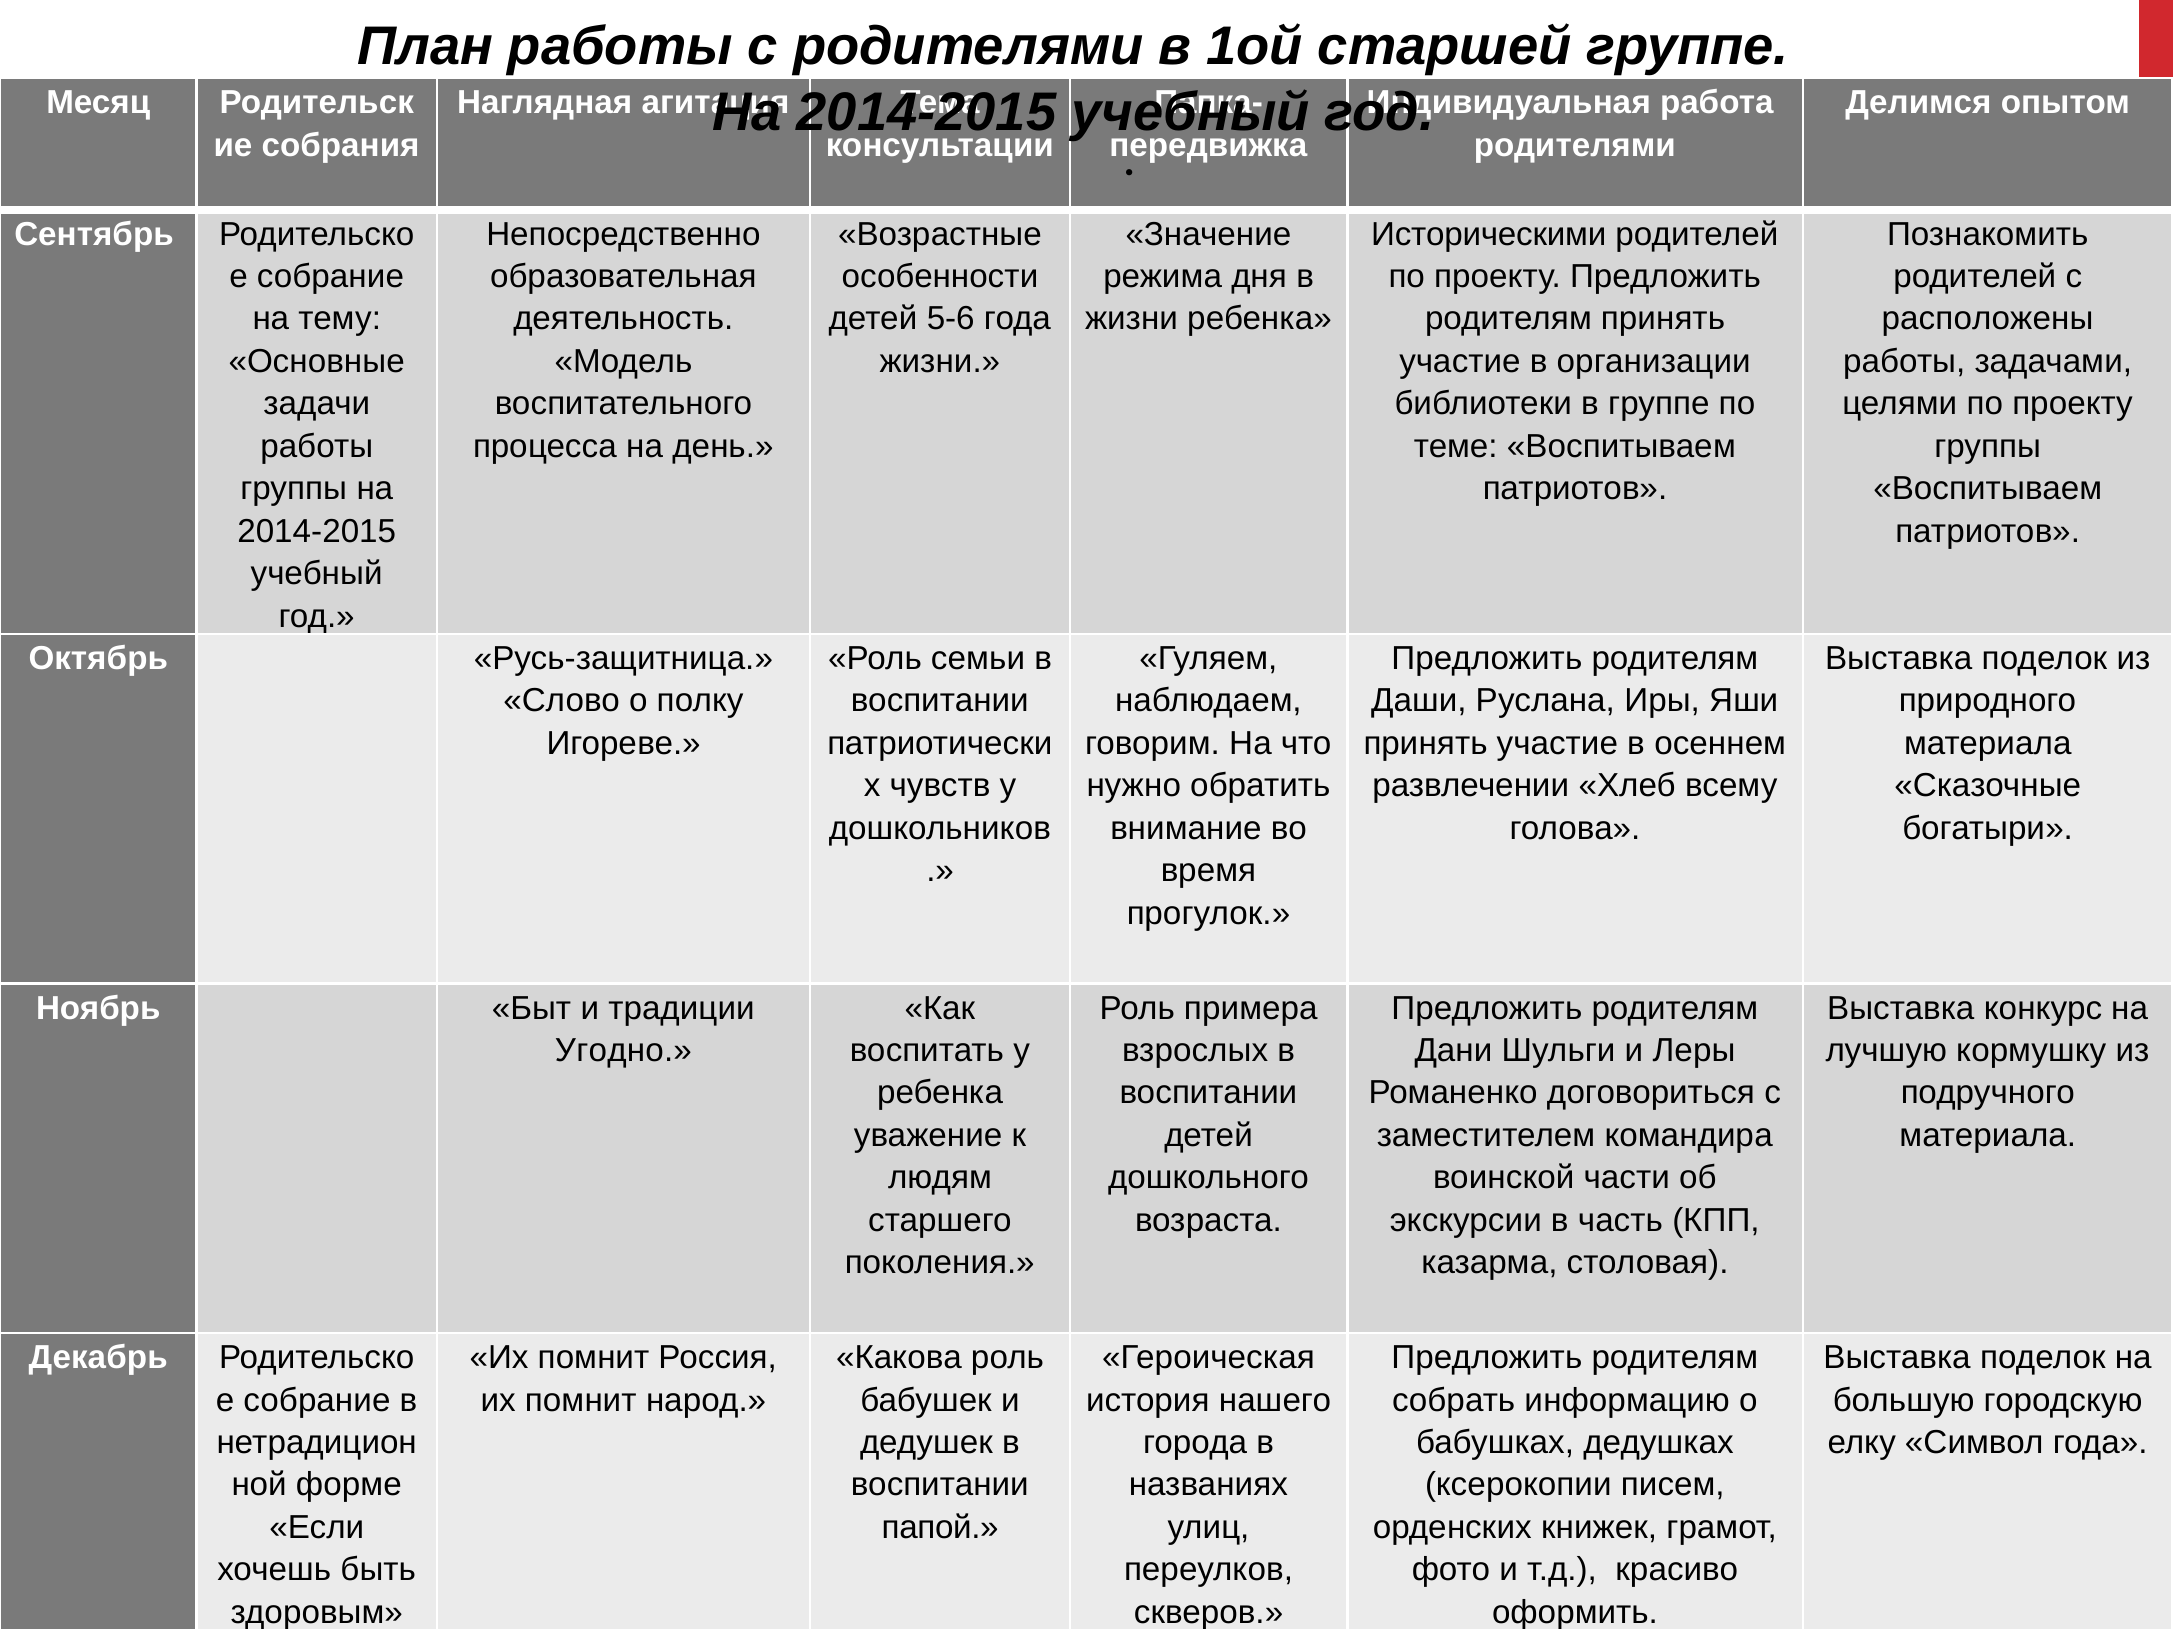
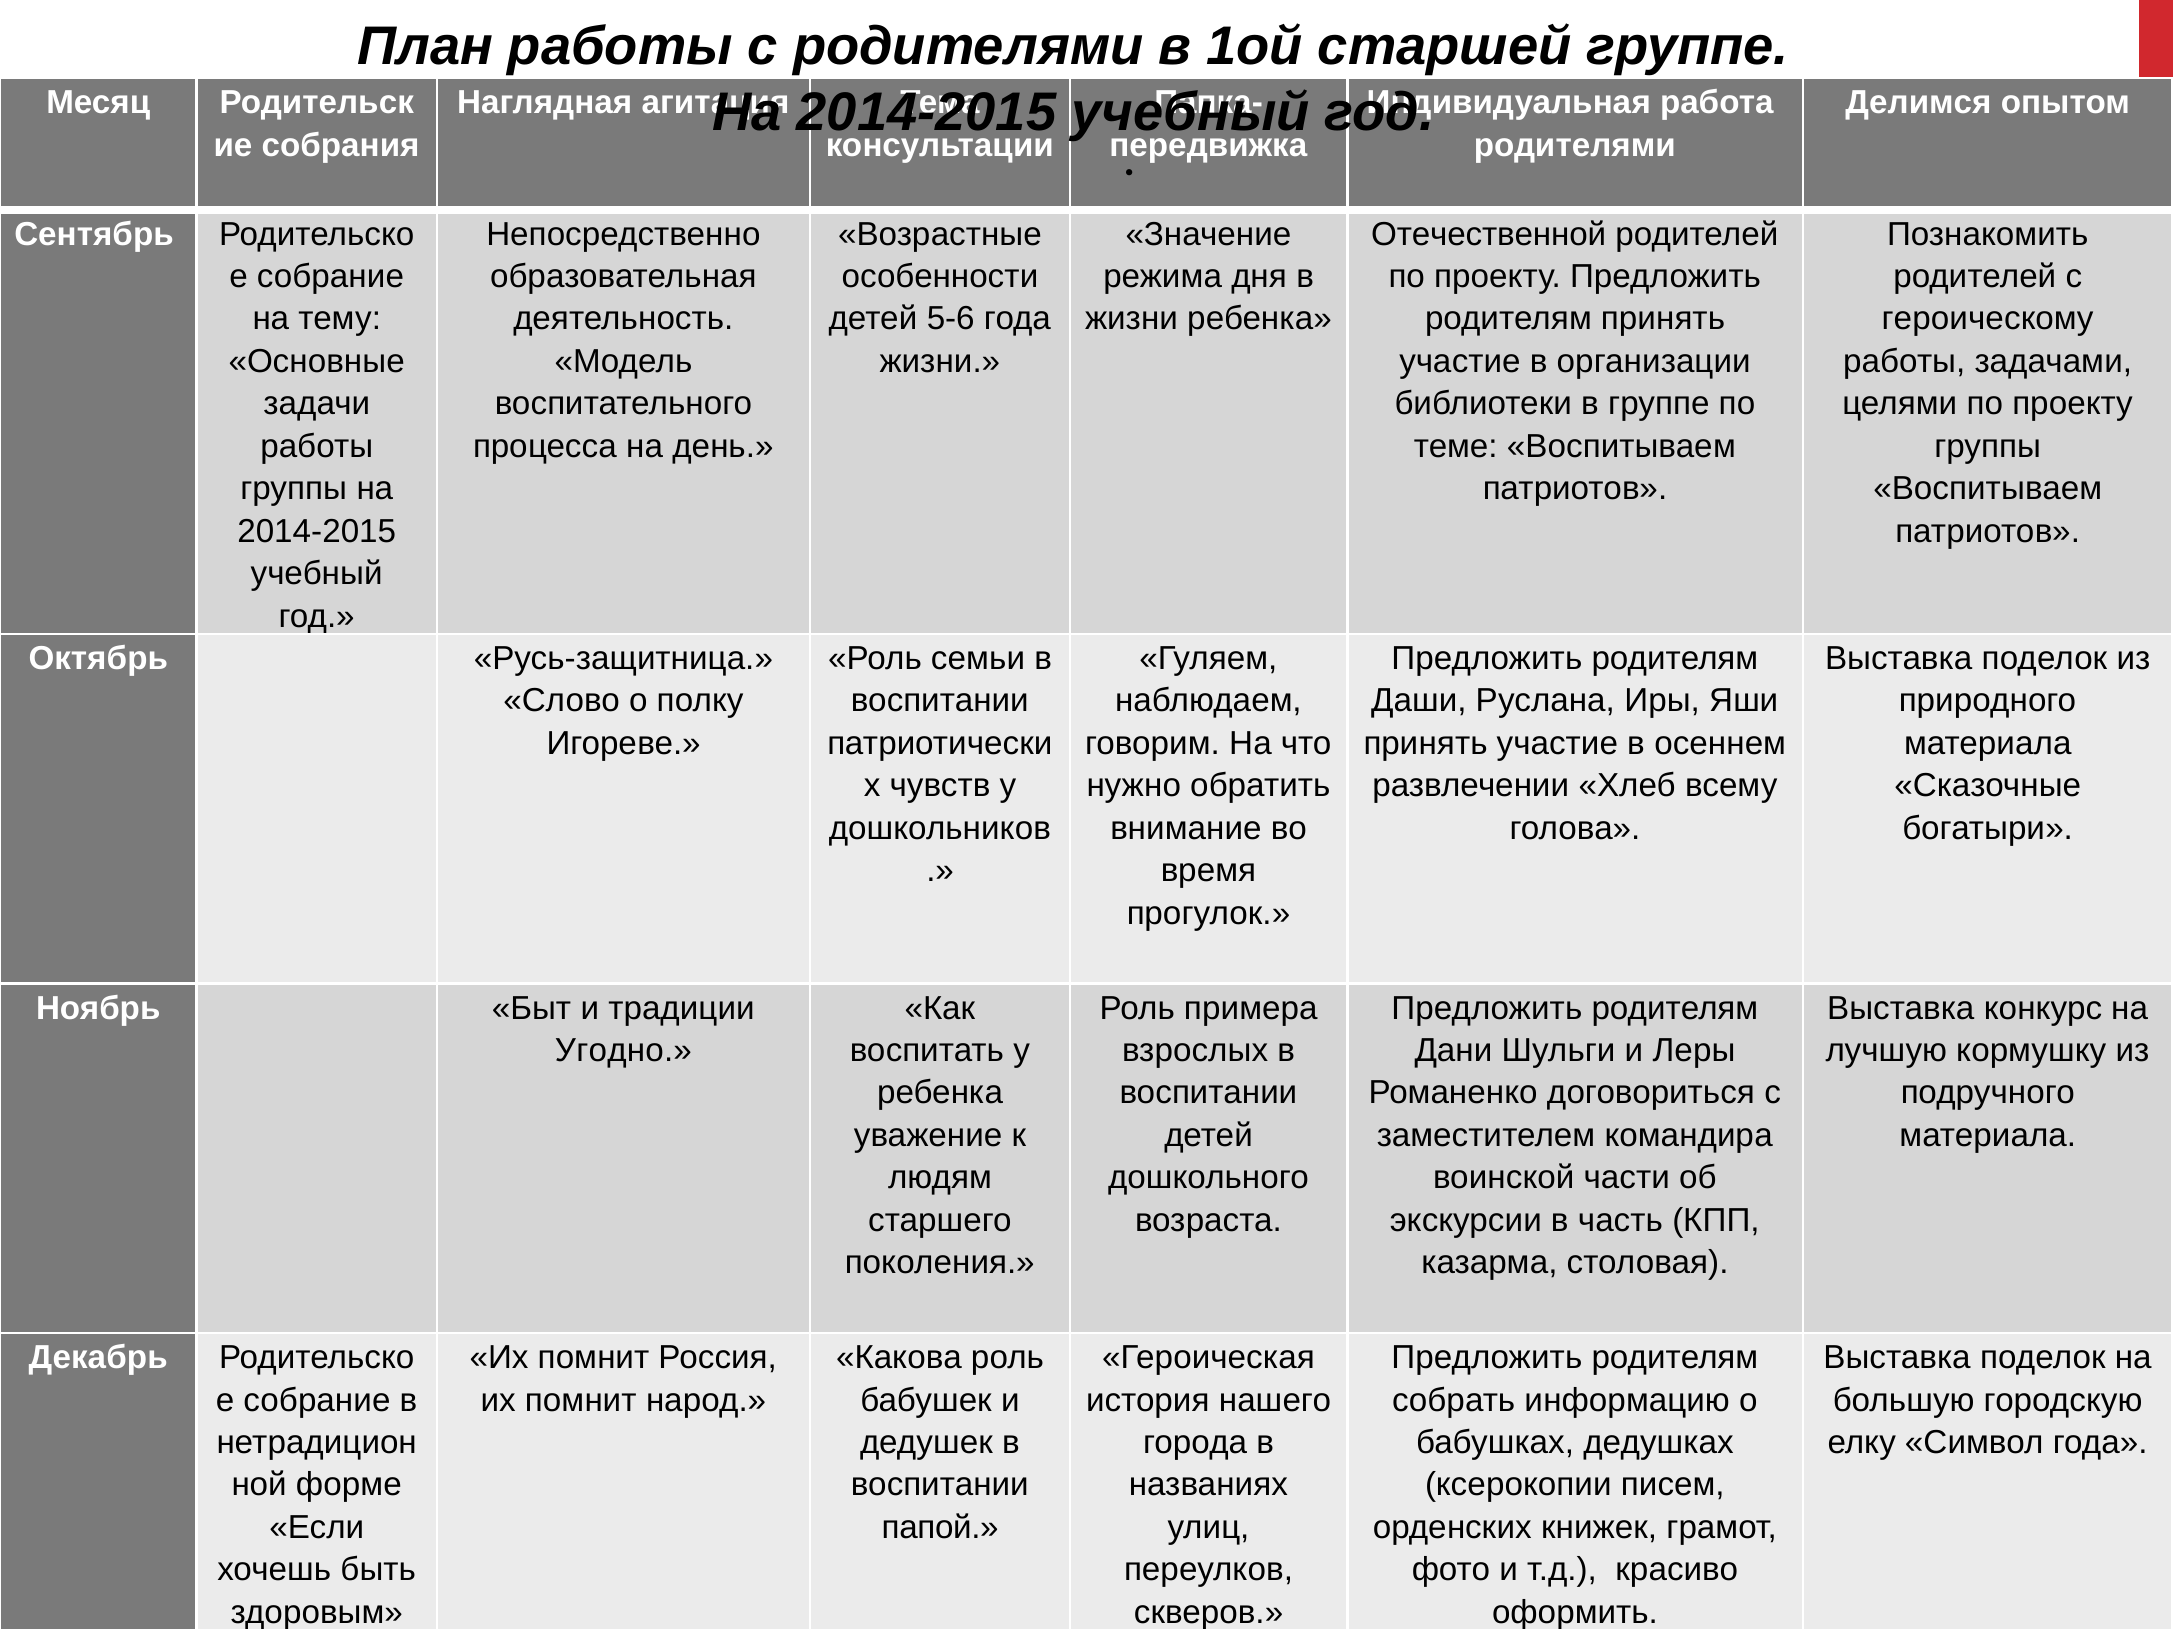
Историческими: Историческими -> Отечественной (1489, 234)
расположены: расположены -> героическому (1988, 319)
